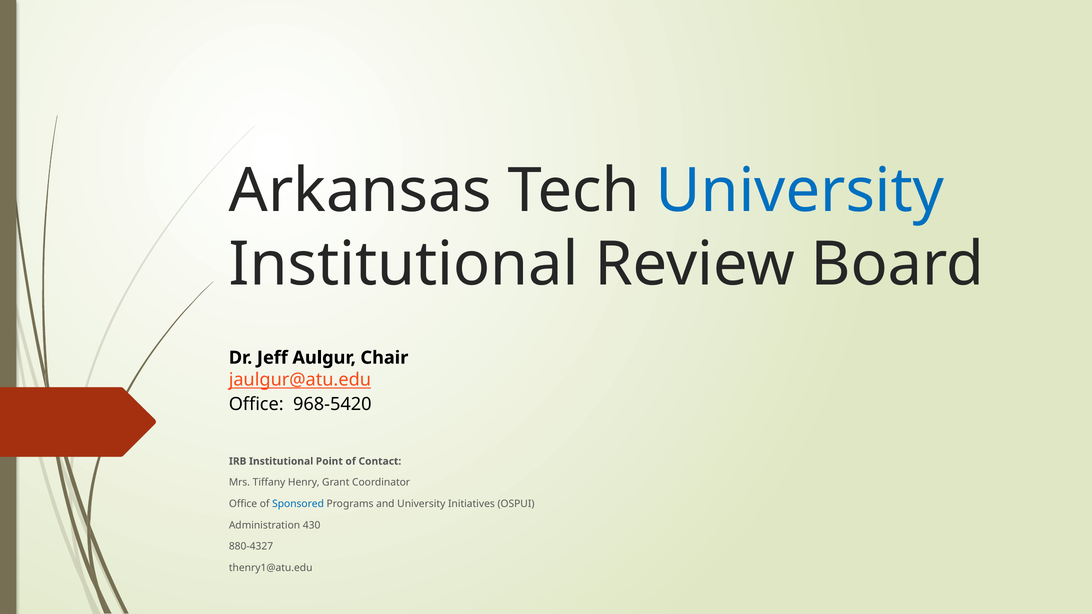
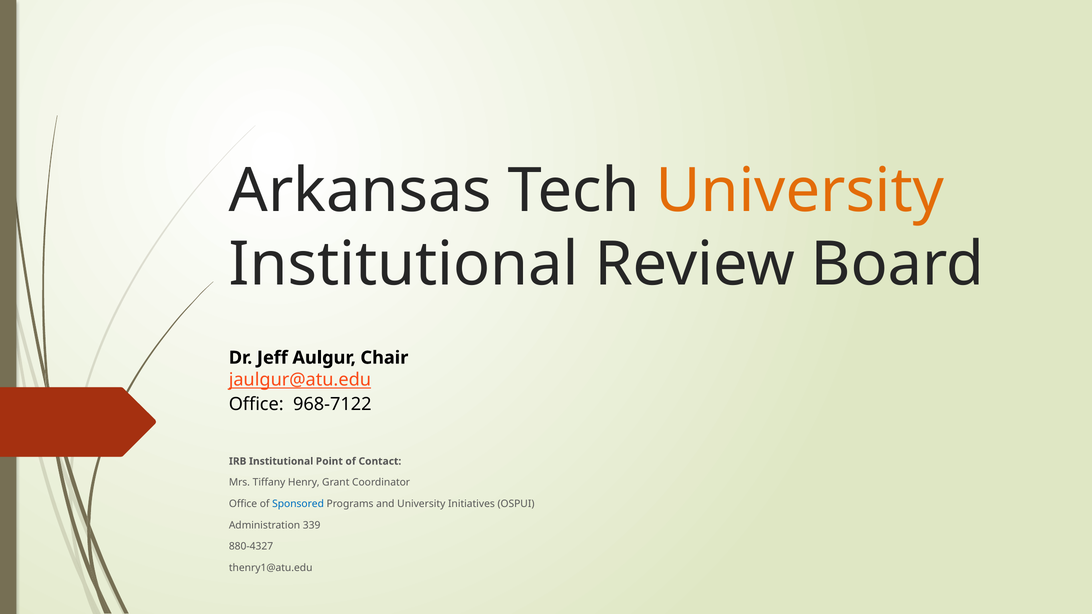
University colour: blue -> orange (800, 191)
968-5420: 968-5420 -> 968-7122 (332, 404)
430: 430 -> 339 (312, 525)
